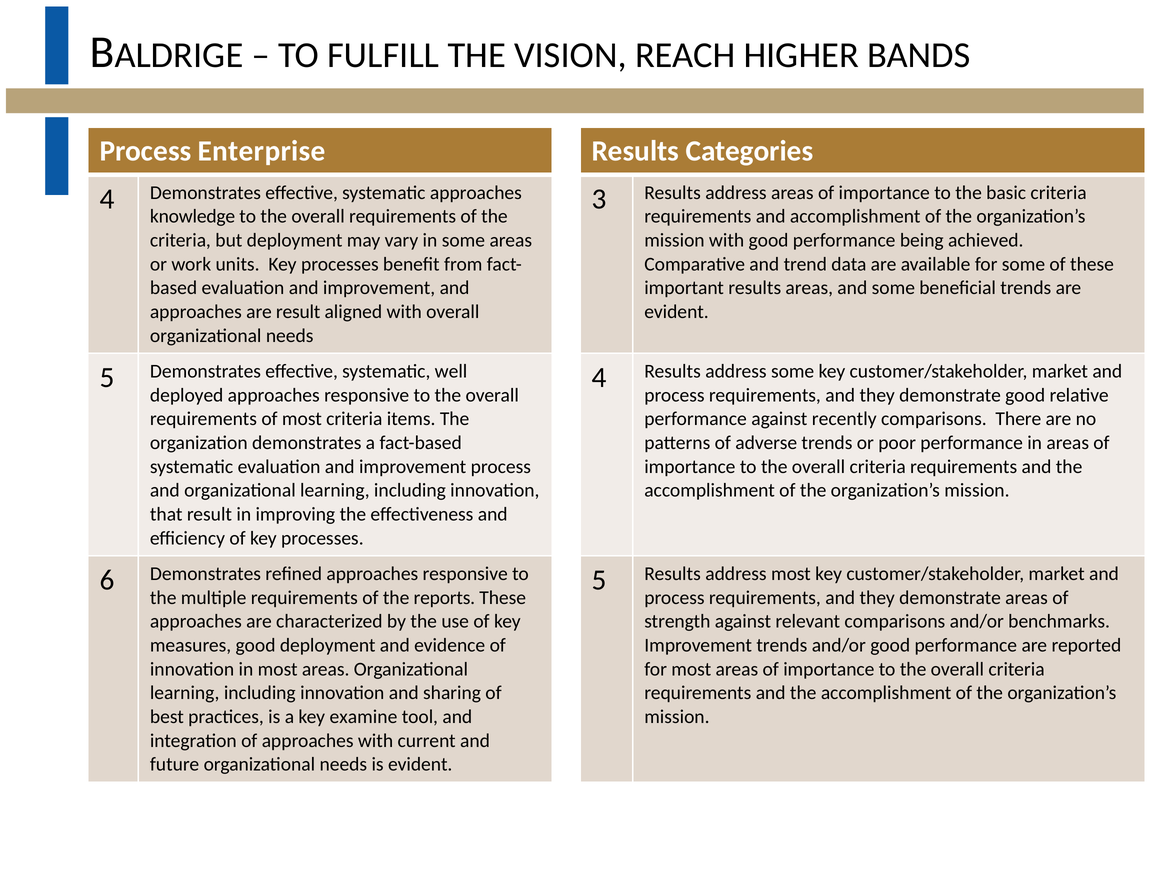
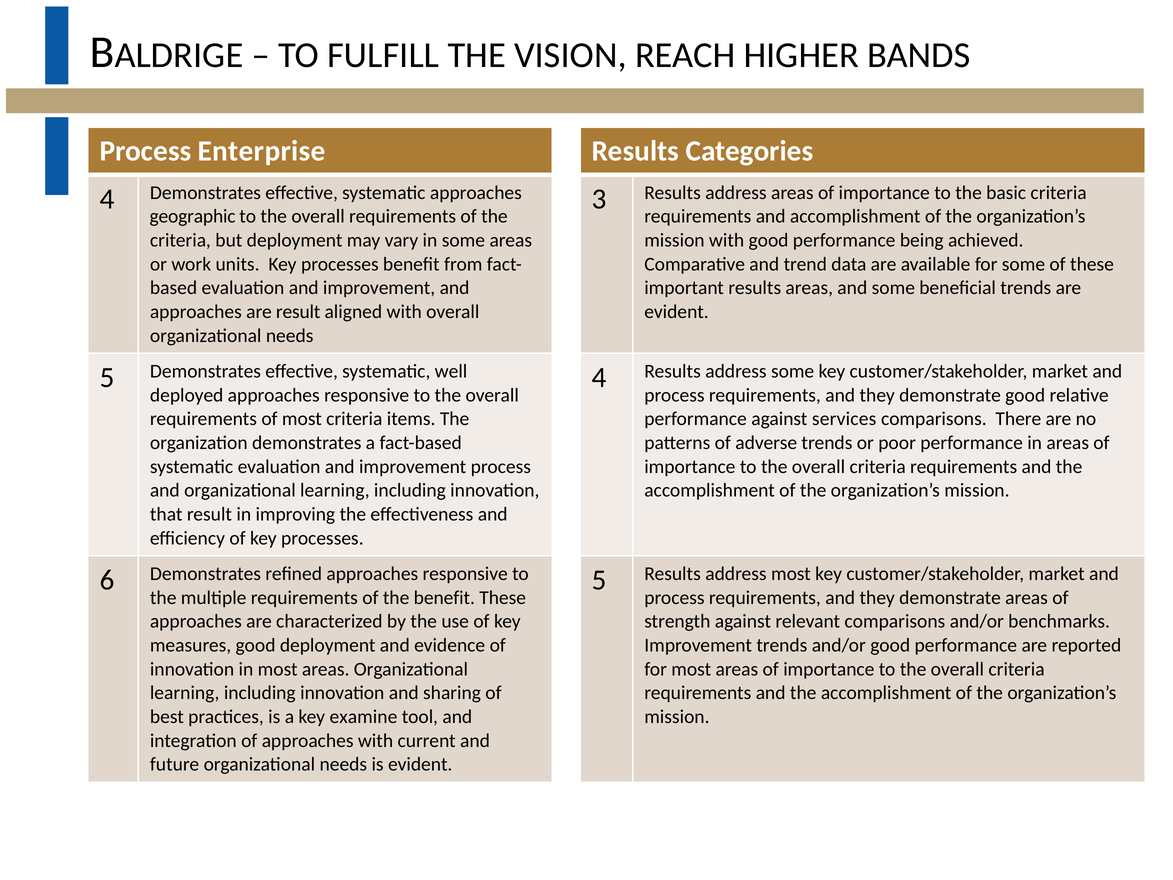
knowledge: knowledge -> geographic (193, 216)
recently: recently -> services (844, 419)
the reports: reports -> benefit (444, 597)
